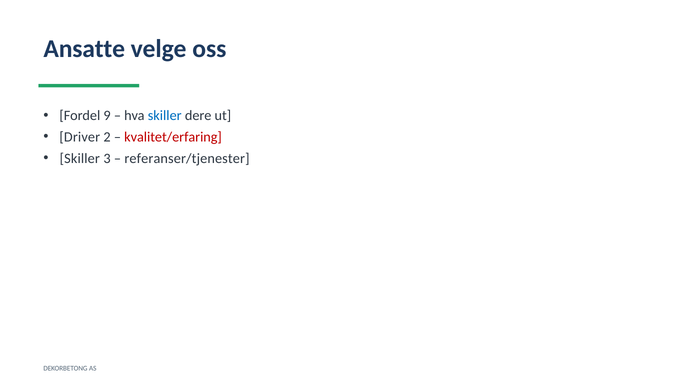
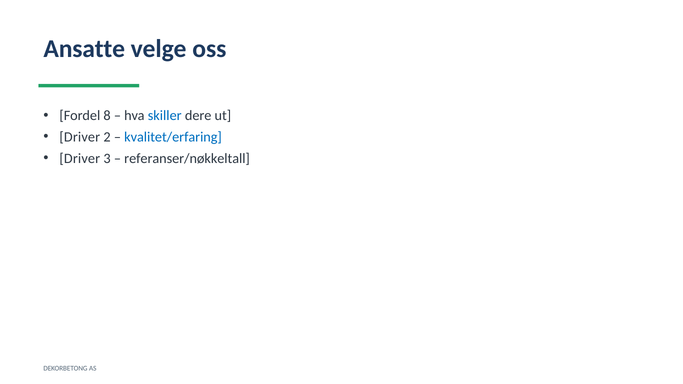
9: 9 -> 8 (107, 116)
kvalitet/erfaring colour: red -> blue (173, 137)
Skiller: Skiller -> Driver (80, 158)
referanser/tjenester: referanser/tjenester -> referanser/nøkkeltall (187, 158)
